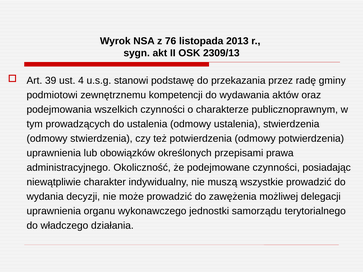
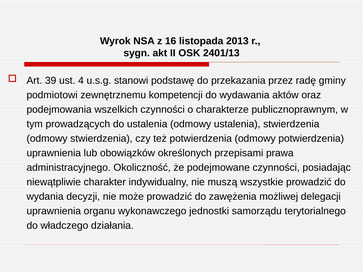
76: 76 -> 16 (171, 41)
2309/13: 2309/13 -> 2401/13 (221, 53)
